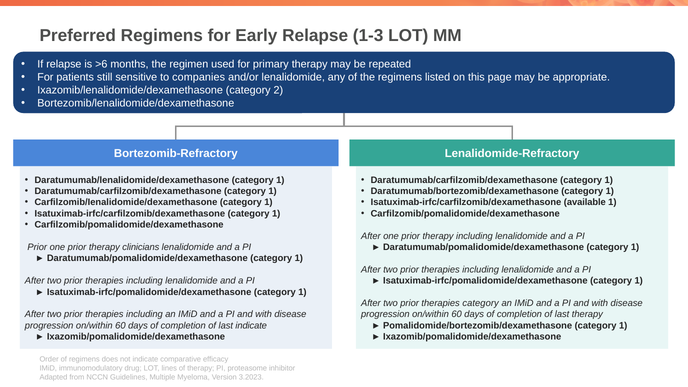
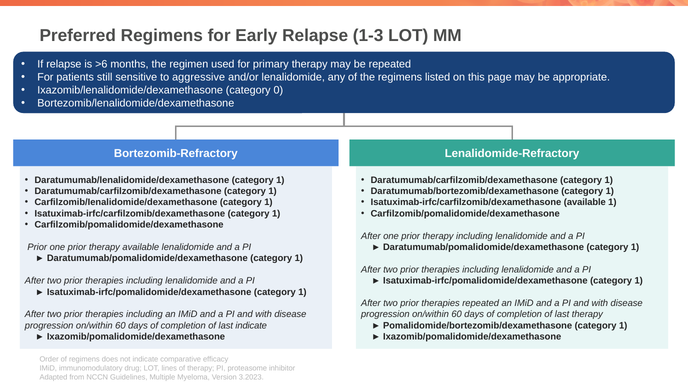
companies: companies -> aggressive (199, 77)
2: 2 -> 0 (278, 90)
therapy clinicians: clinicians -> available (141, 247)
therapies category: category -> repeated (481, 303)
